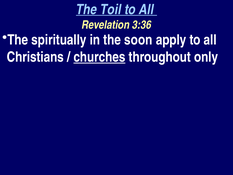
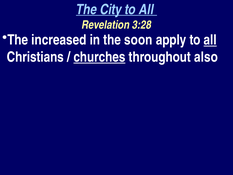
Toil: Toil -> City (111, 10)
3:36: 3:36 -> 3:28 (142, 25)
spiritually: spiritually -> increased (59, 40)
all underline: none -> present (210, 40)
only: only -> also (206, 57)
